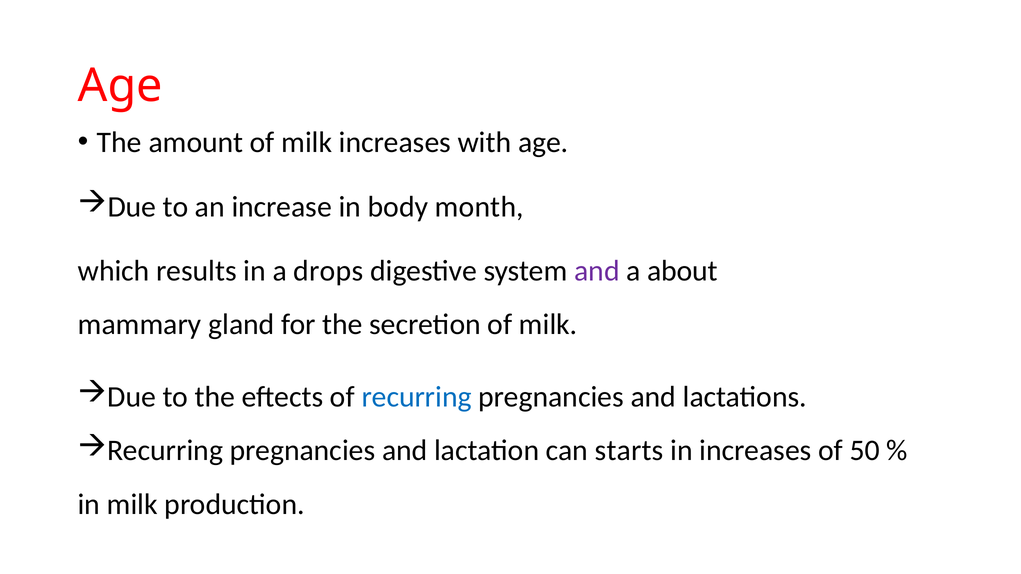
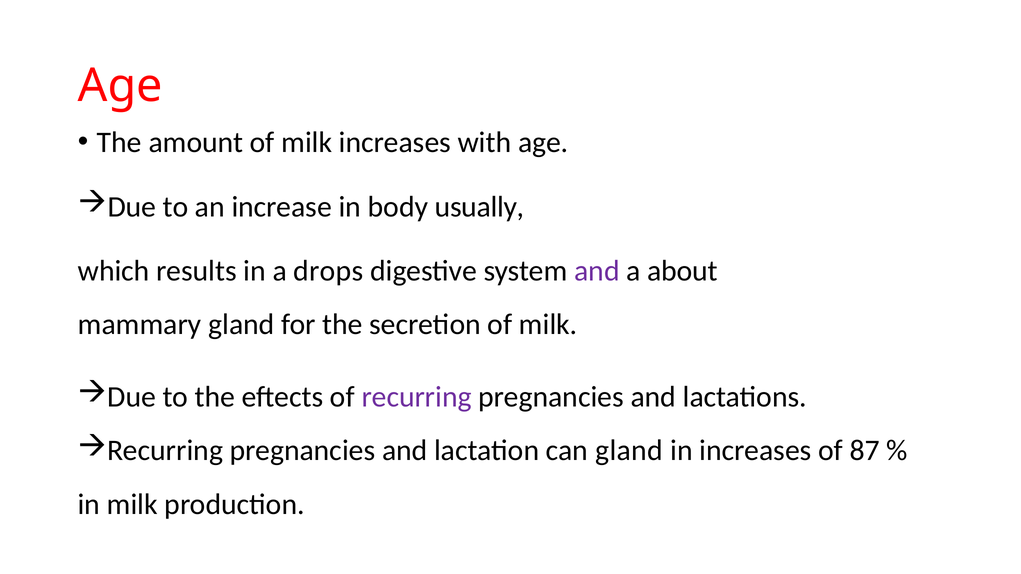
month: month -> usually (480, 207)
recurring colour: blue -> purple (417, 397)
can starts: starts -> gland (629, 451)
50: 50 -> 87 (865, 451)
